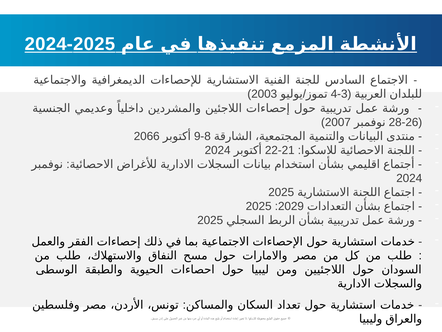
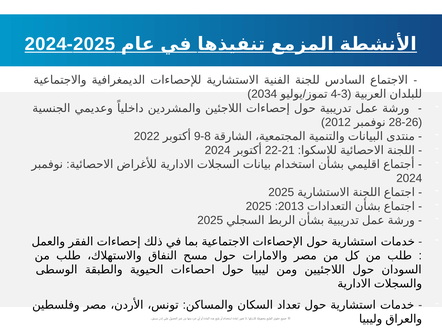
2003: 2003 -> 2034 (264, 94)
2007: 2007 -> 2012 (338, 122)
2066: 2066 -> 2022 (147, 136)
2029: 2029 -> 2013 (291, 206)
